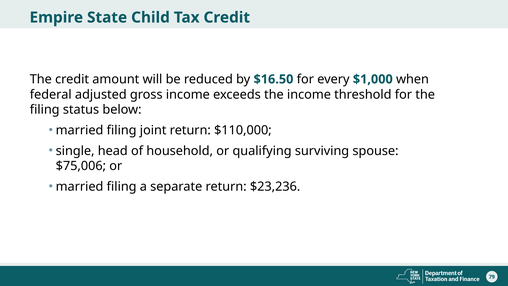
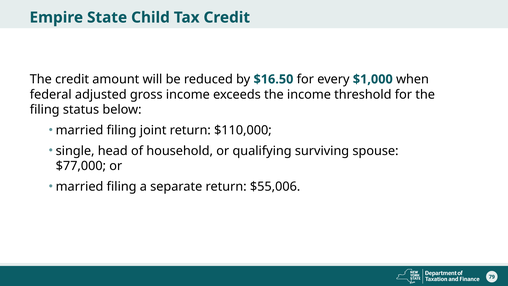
$75,006: $75,006 -> $77,000 (81, 166)
$23,236: $23,236 -> $55,006 (275, 186)
